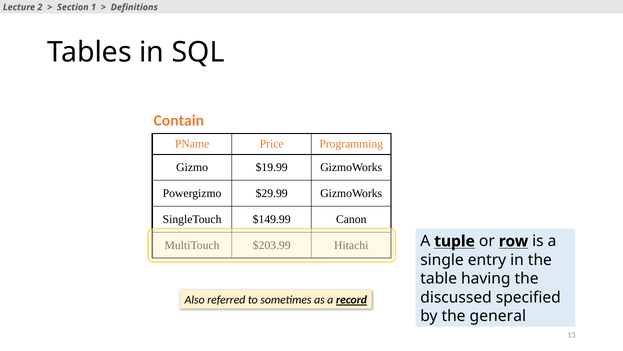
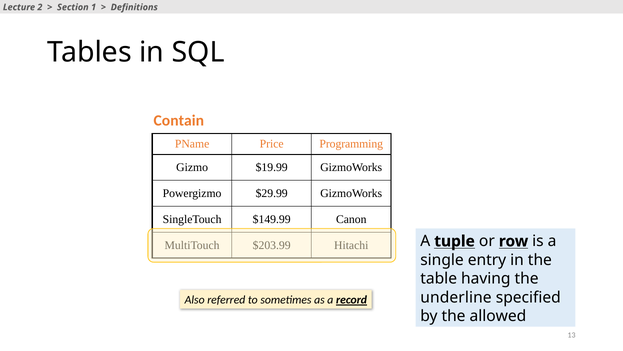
discussed: discussed -> underline (456, 297)
general: general -> allowed (498, 316)
